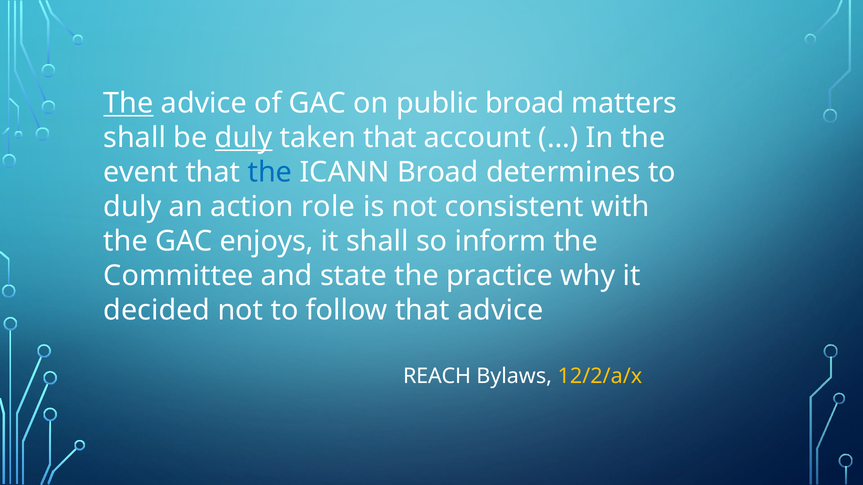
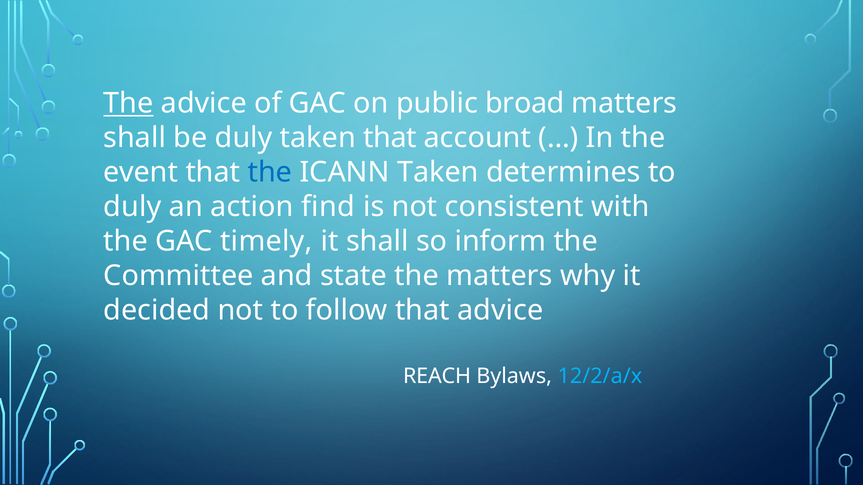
duly underline: present -> none (244, 138)
ICANN Broad: Broad -> Taken (438, 172)
role: role -> find (328, 207)
enjoys: enjoys -> timely (266, 241)
the practice: practice -> matters (500, 276)
12/2/a/x colour: yellow -> light blue (600, 376)
